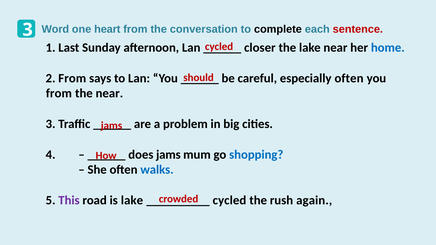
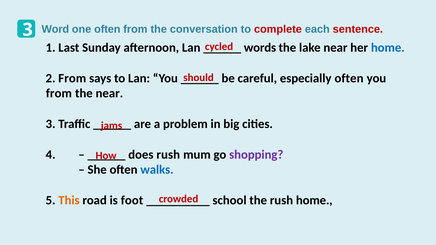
one heart: heart -> often (107, 29)
complete colour: black -> red (278, 29)
closer: closer -> words (260, 48)
does jams: jams -> rush (168, 155)
shopping colour: blue -> purple (256, 155)
This colour: purple -> orange (69, 200)
is lake: lake -> foot (132, 200)
cycled: cycled -> school (230, 200)
rush again: again -> home (314, 200)
